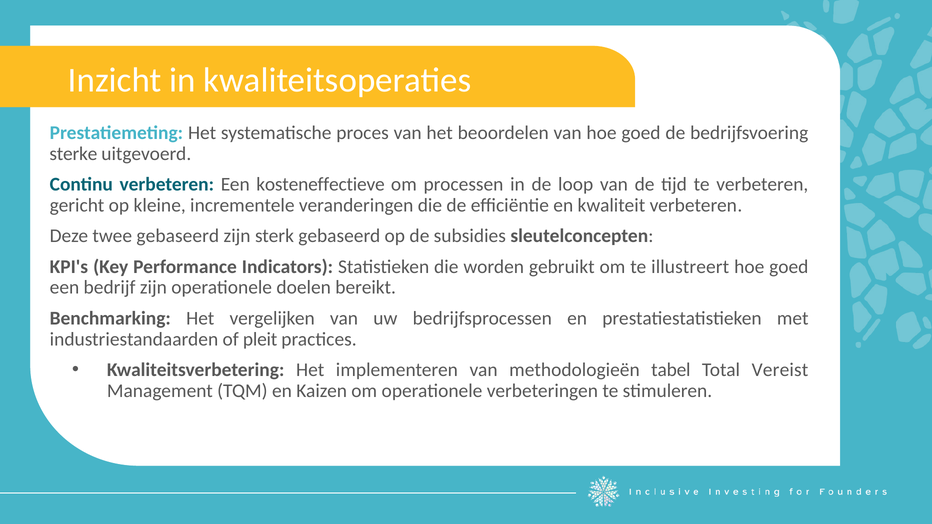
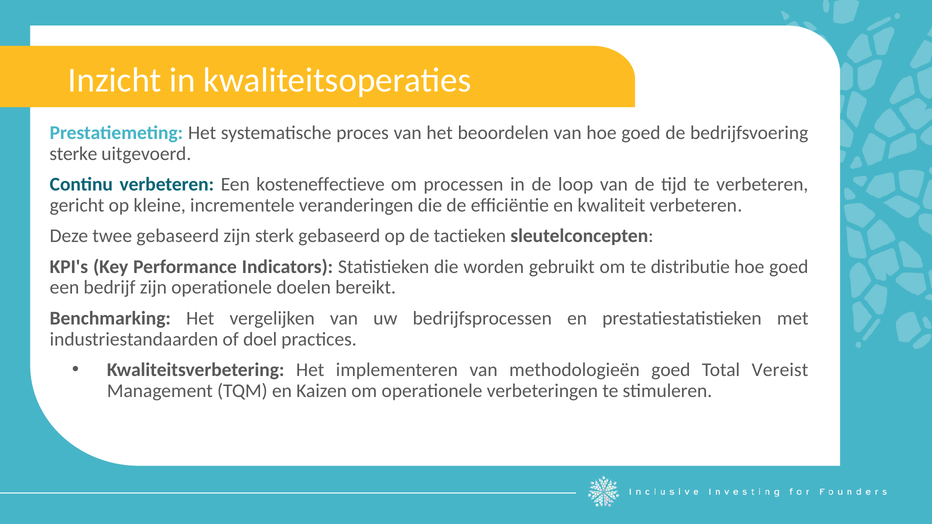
subsidies: subsidies -> tactieken (470, 236)
illustreert: illustreert -> distributie (690, 267)
pleit: pleit -> doel (260, 339)
methodologieën tabel: tabel -> goed (671, 370)
